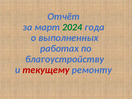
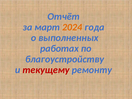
2024 colour: green -> orange (72, 27)
